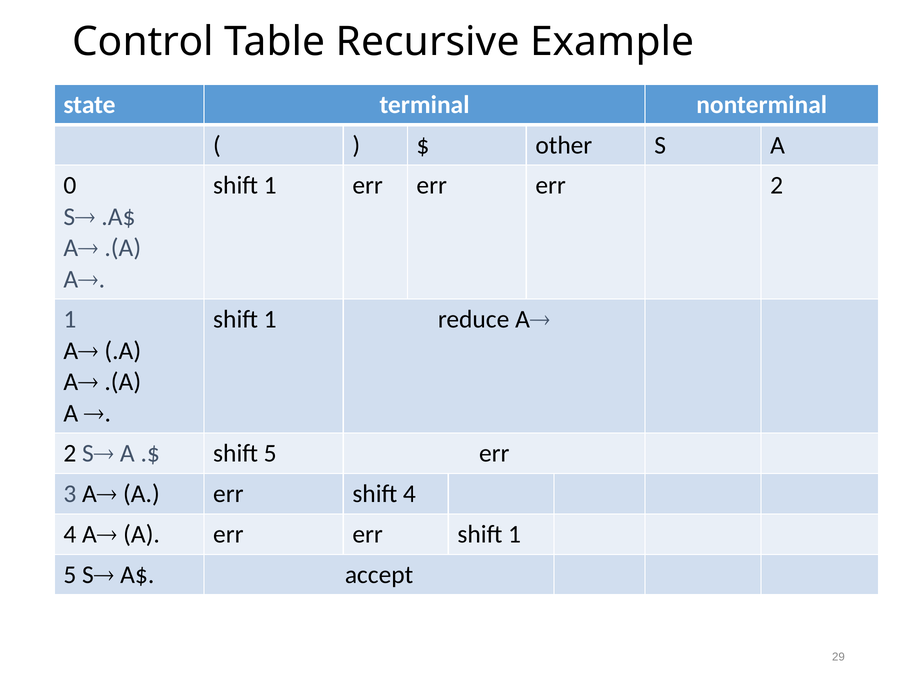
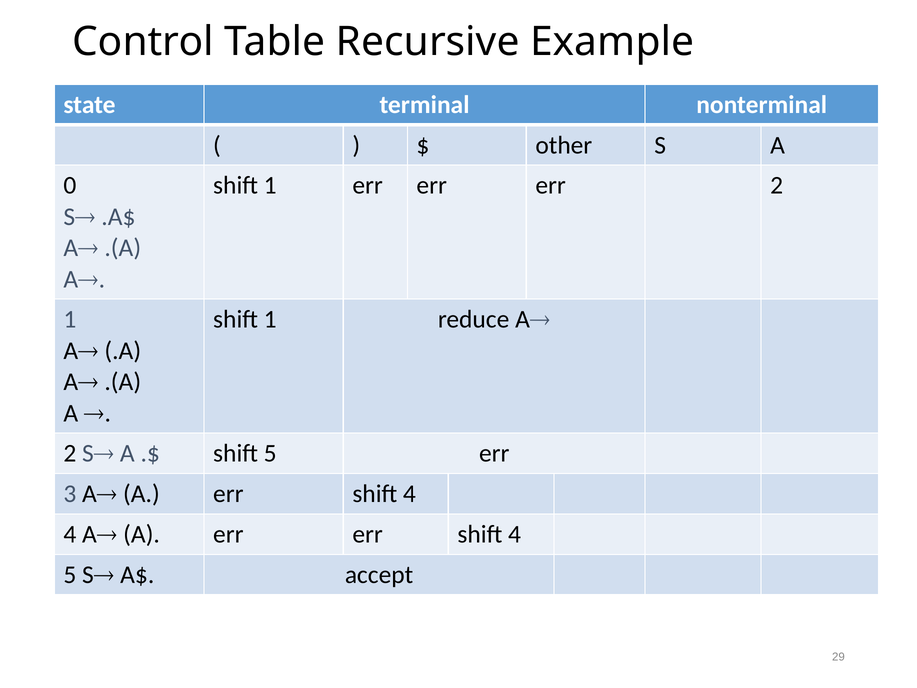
err err shift 1: 1 -> 4 (514, 534)
